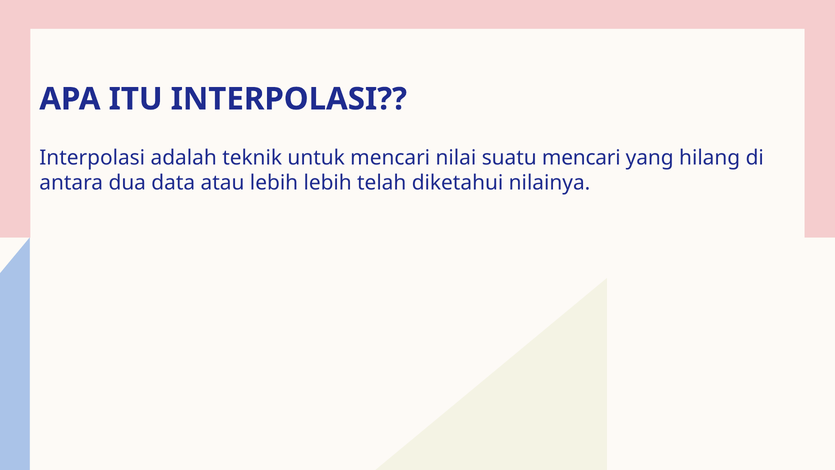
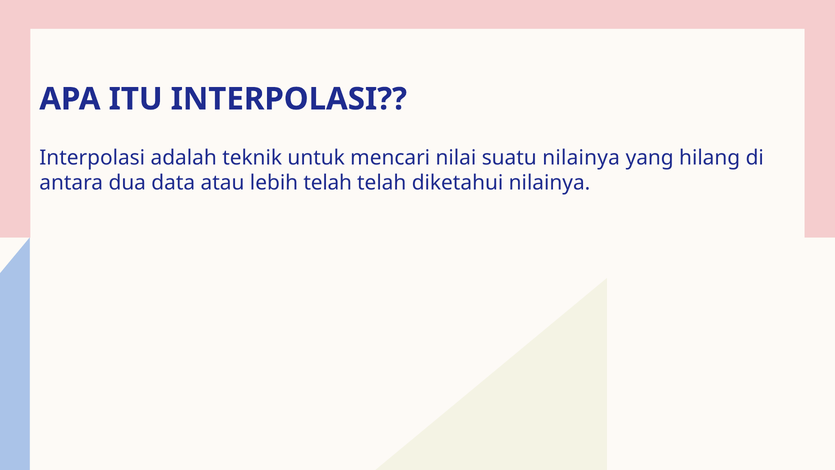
suatu mencari: mencari -> nilainya (581, 158)
lebih lebih: lebih -> telah (328, 183)
